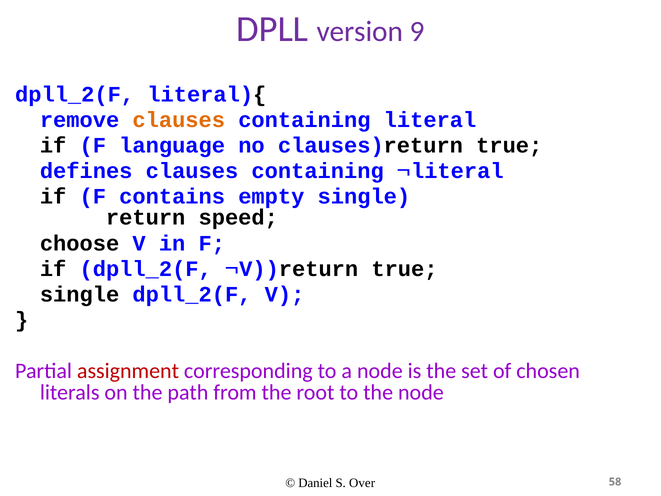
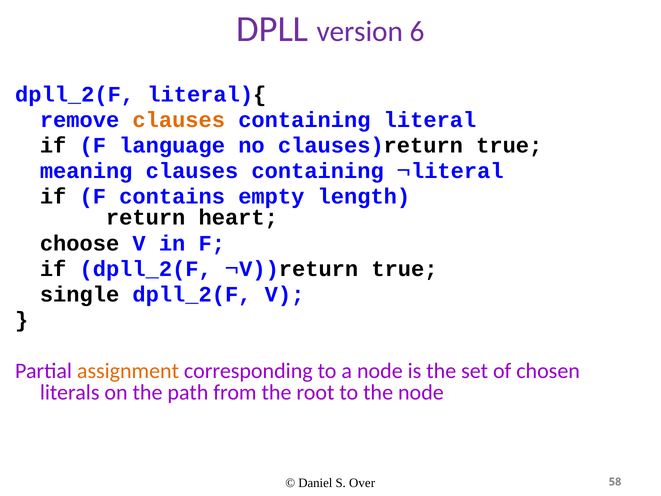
9: 9 -> 6 (417, 32)
defines: defines -> meaning (86, 171)
empty single: single -> length (364, 196)
speed: speed -> heart (238, 218)
assignment colour: red -> orange (128, 371)
